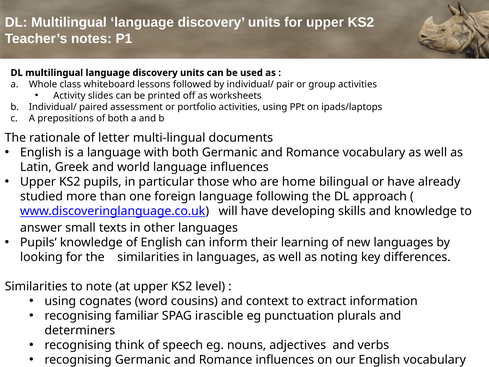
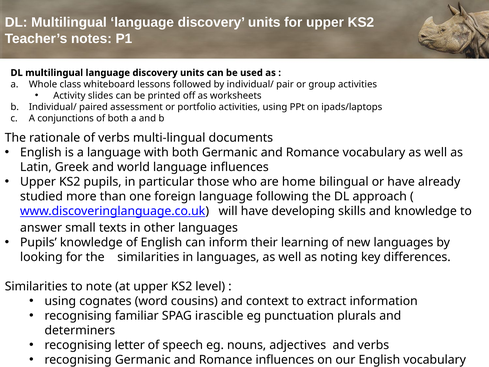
prepositions: prepositions -> conjunctions (66, 118)
of letter: letter -> verbs (114, 138)
recognising think: think -> letter (130, 345)
